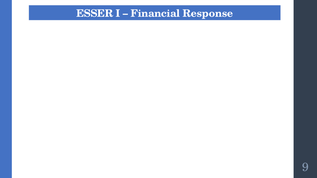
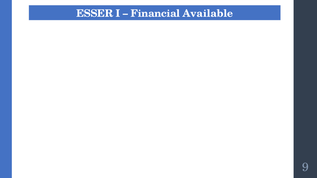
Response: Response -> Available (208, 14)
